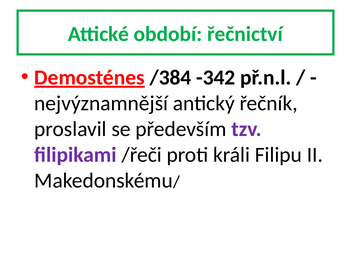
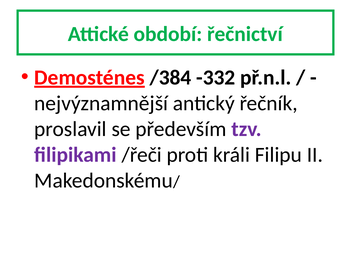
-342: -342 -> -332 (216, 78)
